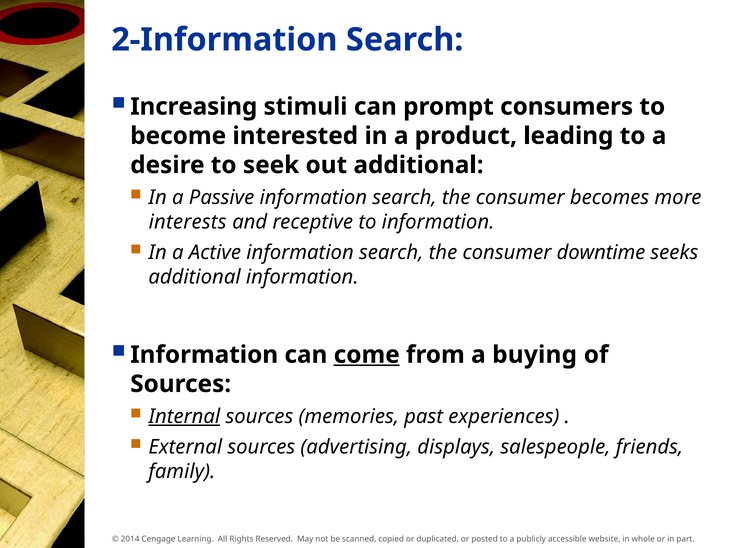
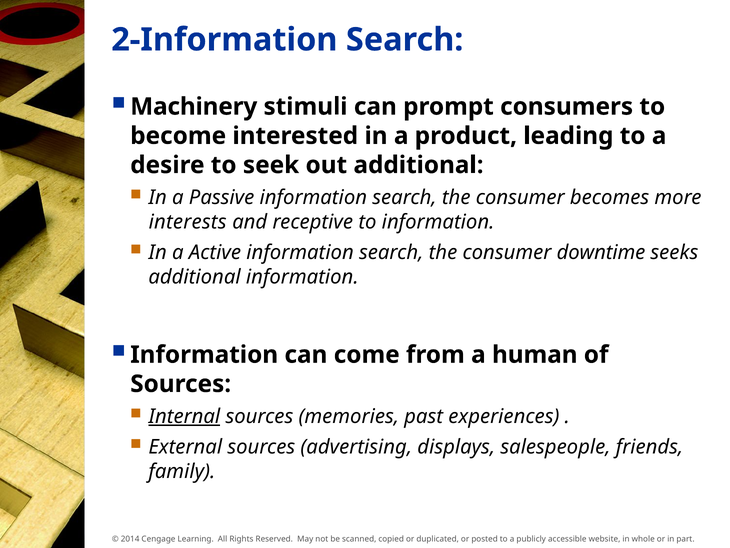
Increasing: Increasing -> Machinery (194, 107)
come underline: present -> none (367, 354)
buying: buying -> human (535, 354)
